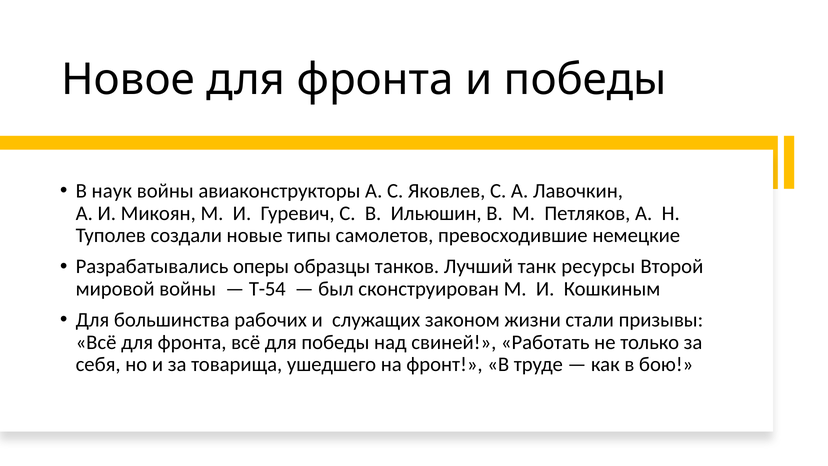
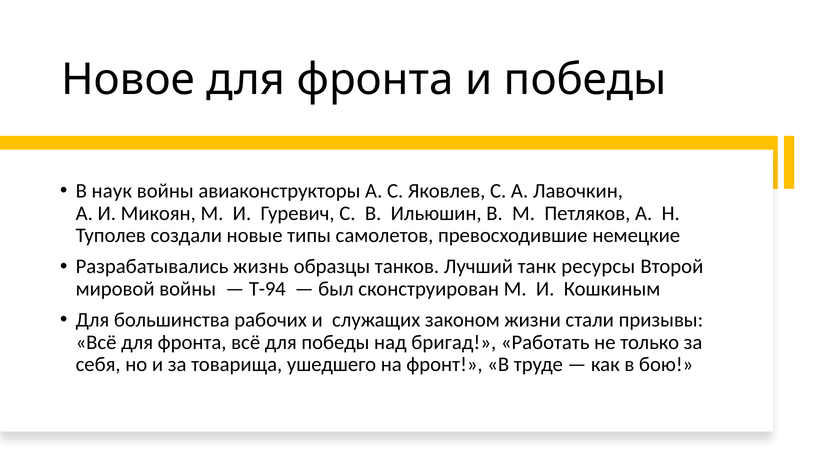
оперы: оперы -> жизнь (261, 266)
Т-54: Т-54 -> Т-94 (267, 289)
свиней: свиней -> бригад (454, 342)
